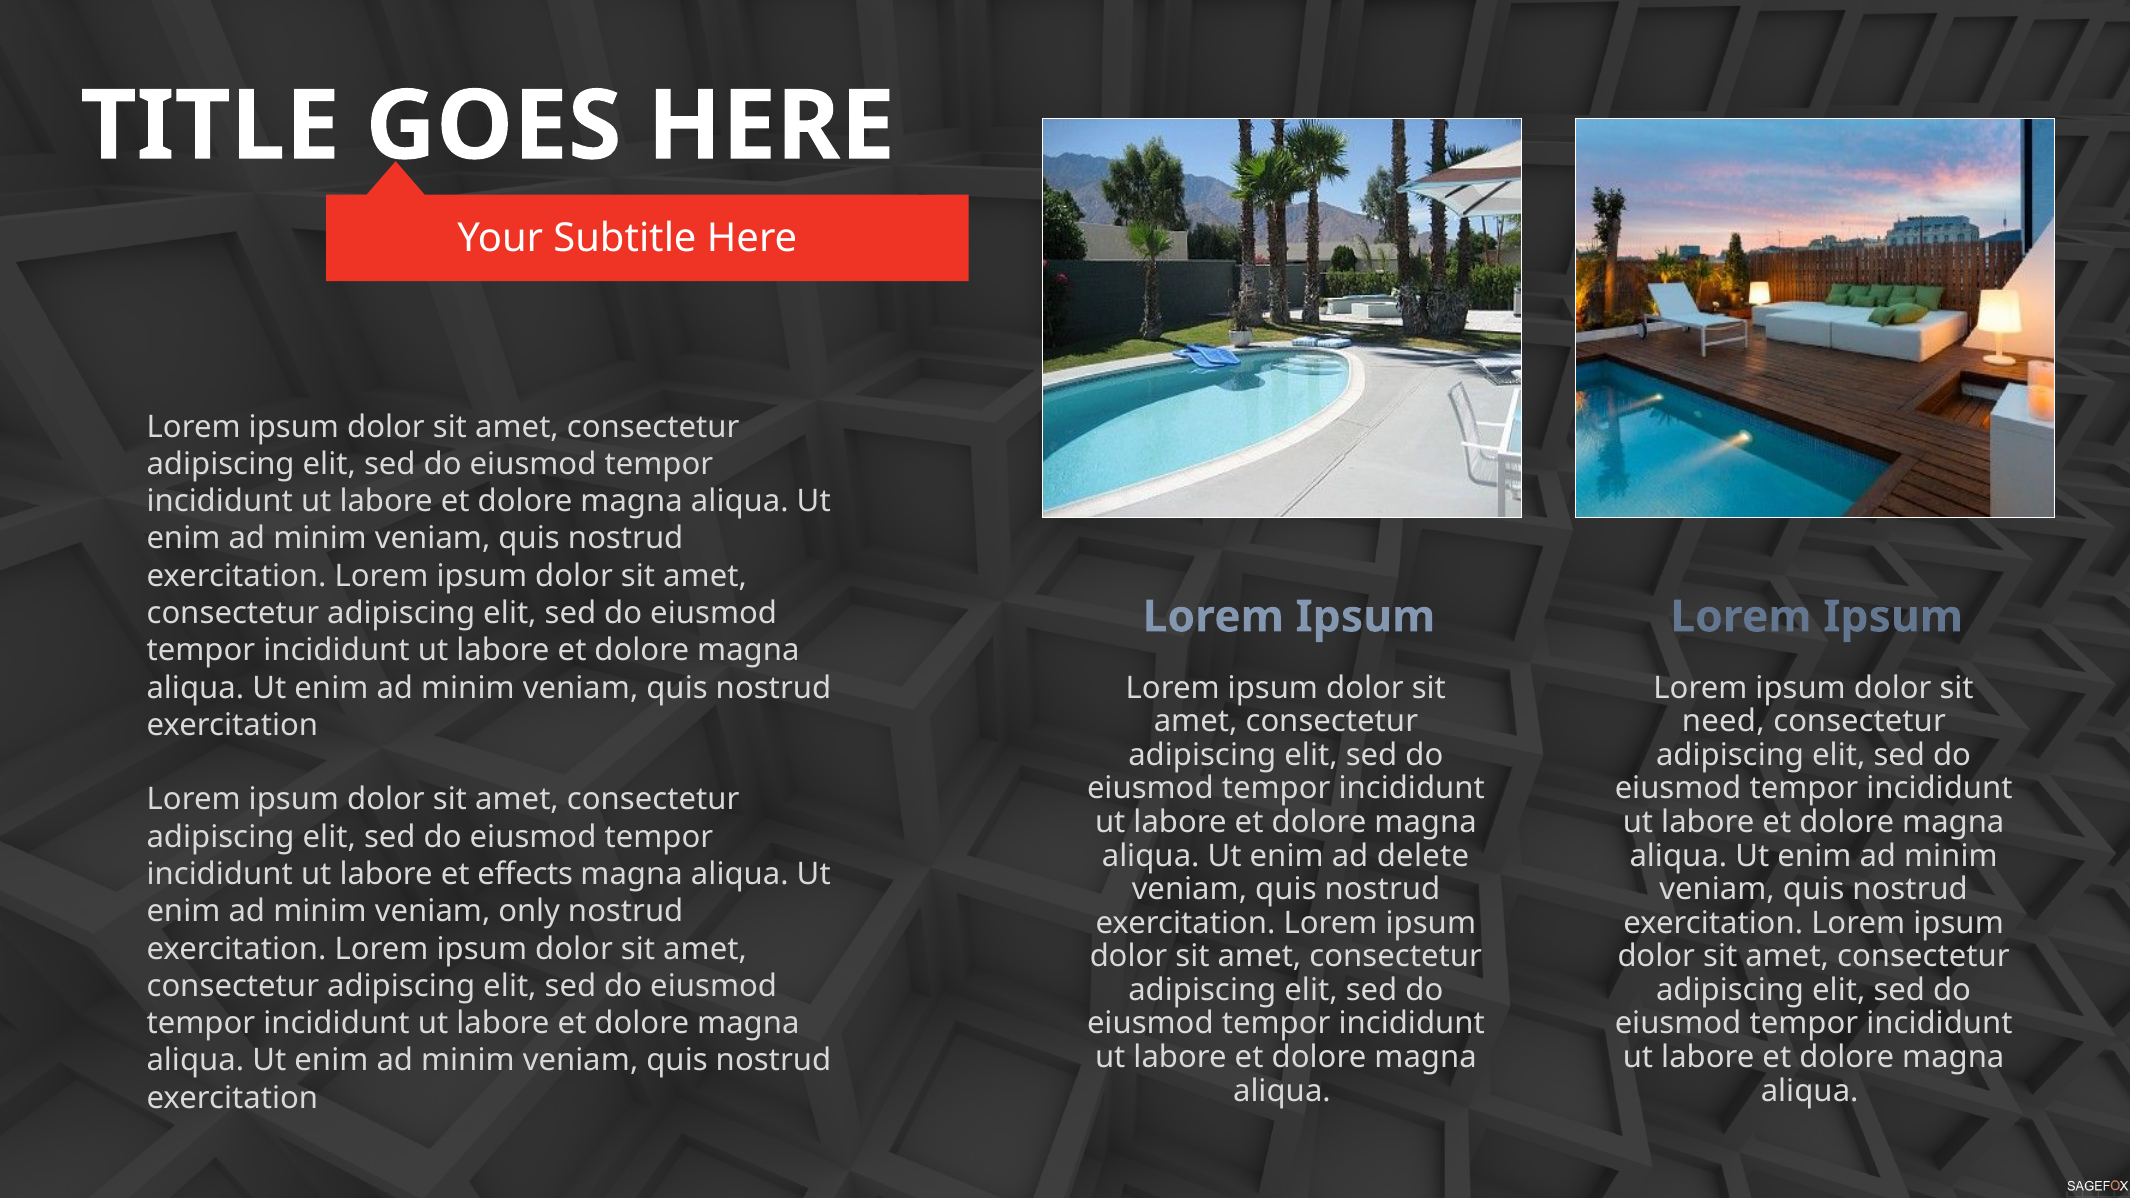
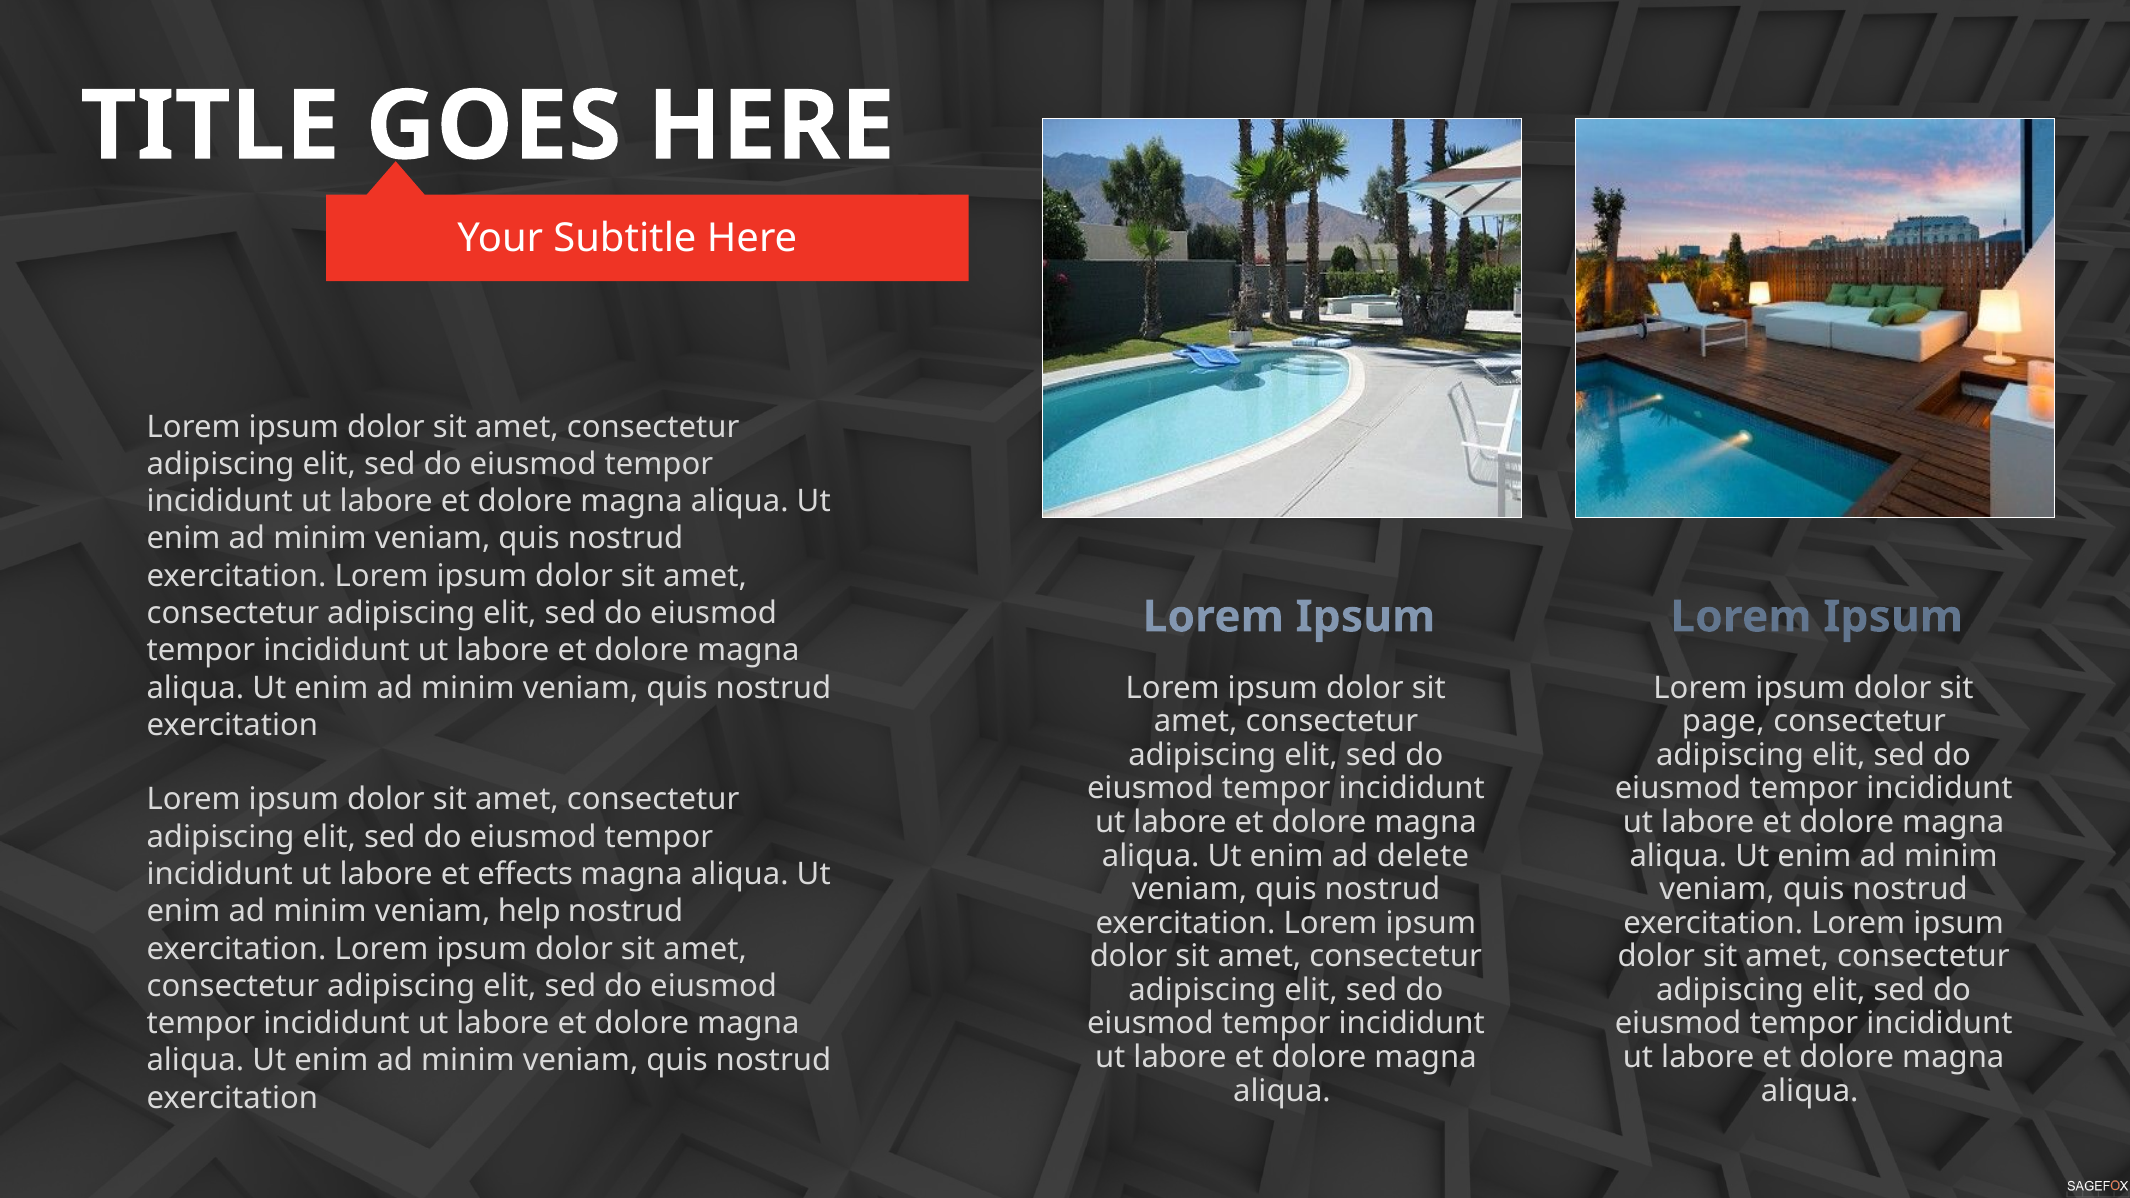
need: need -> page (1723, 722)
only: only -> help (529, 912)
